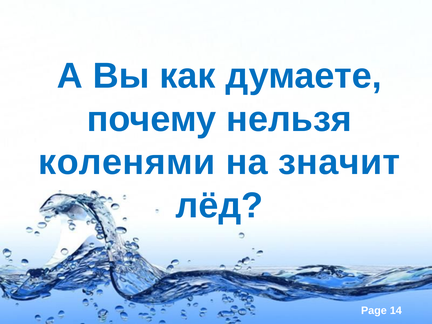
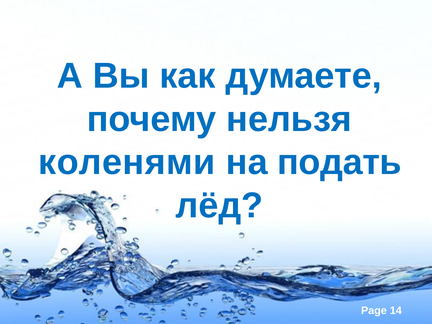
значит: значит -> подать (339, 162)
